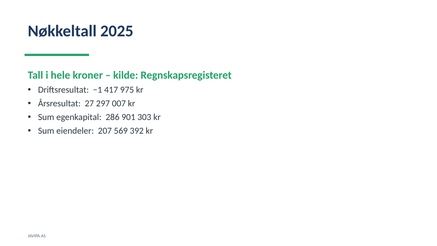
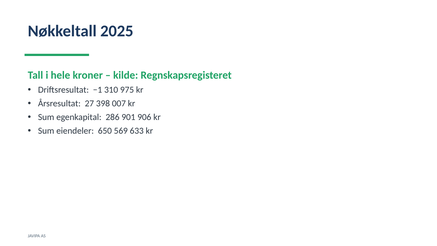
417: 417 -> 310 (111, 90)
297: 297 -> 398 (103, 104)
303: 303 -> 906 (144, 117)
207: 207 -> 650 (105, 131)
392: 392 -> 633 (137, 131)
